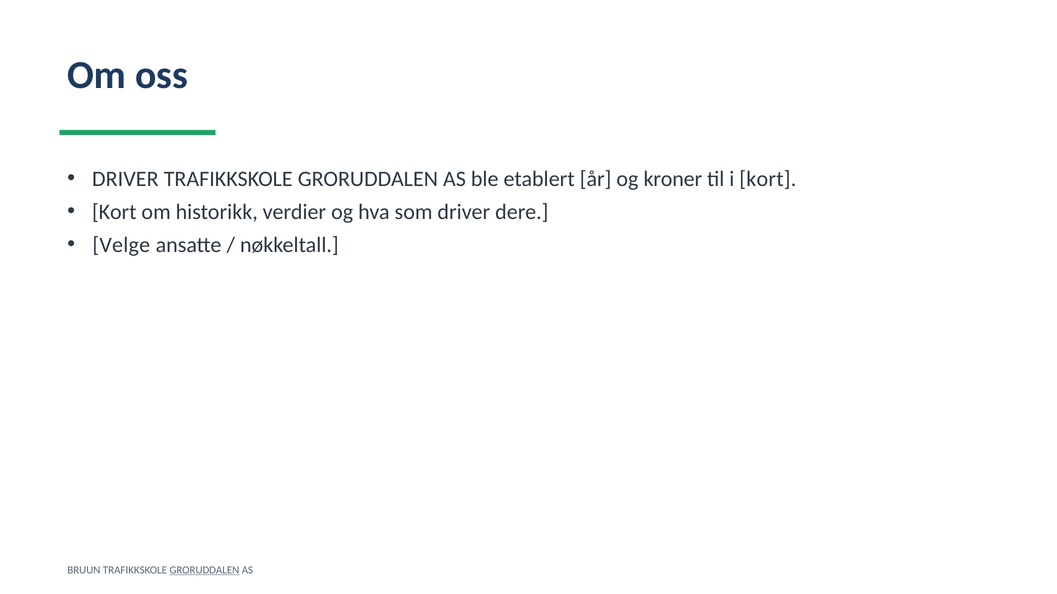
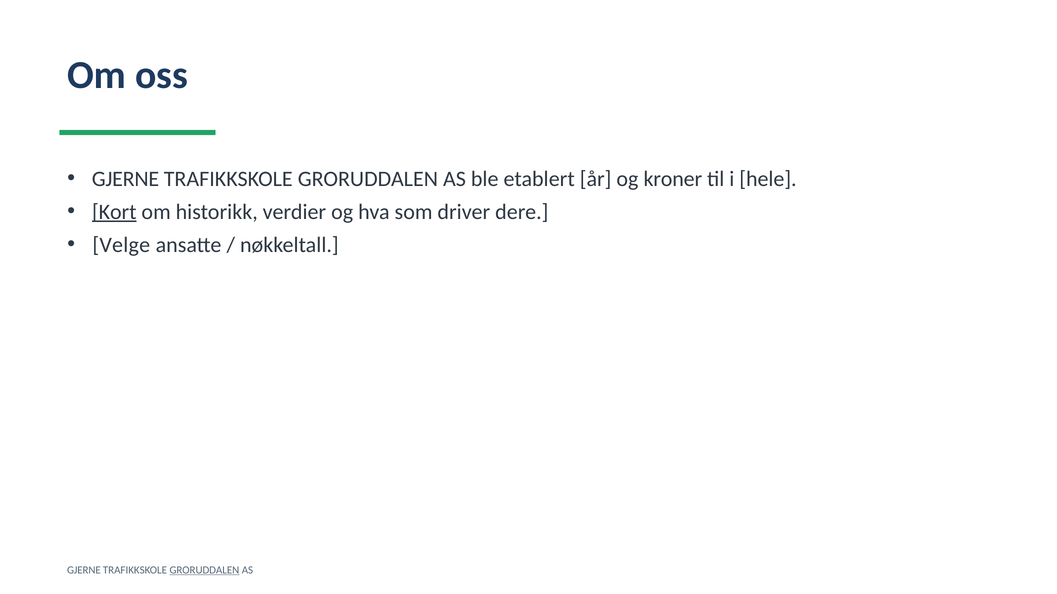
DRIVER: DRIVER -> GJERNE (125, 179)
i kort: kort -> hele (768, 179)
Kort underline: none -> present (114, 212)
BRUUN: BRUUN -> GJERNE (84, 570)
